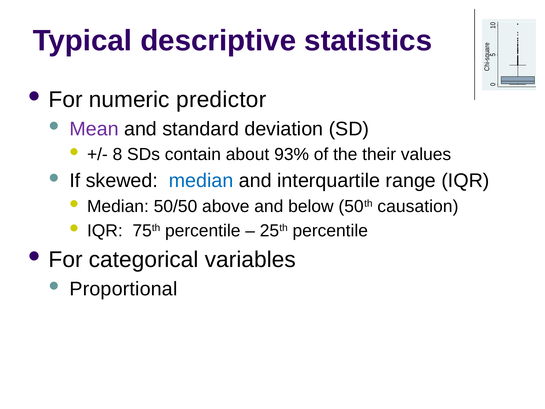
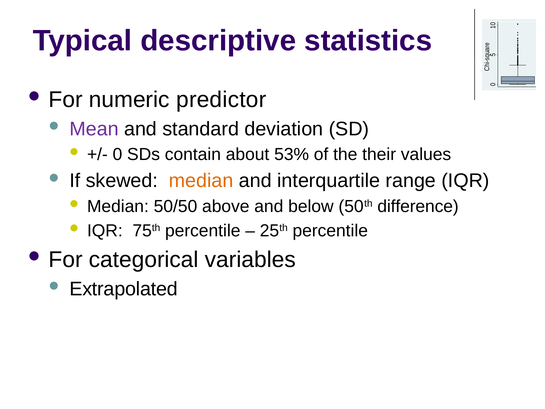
8: 8 -> 0 (117, 154)
93%: 93% -> 53% (292, 154)
median colour: blue -> orange (201, 181)
causation: causation -> difference (418, 206)
Proportional: Proportional -> Extrapolated (124, 289)
